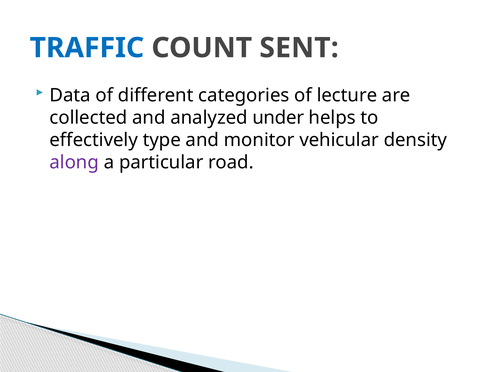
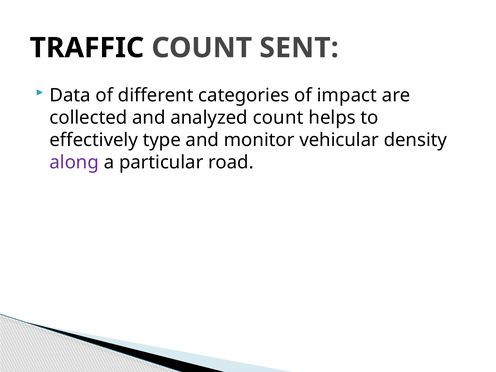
TRAFFIC colour: blue -> black (87, 48)
lecture: lecture -> impact (347, 95)
analyzed under: under -> count (278, 118)
